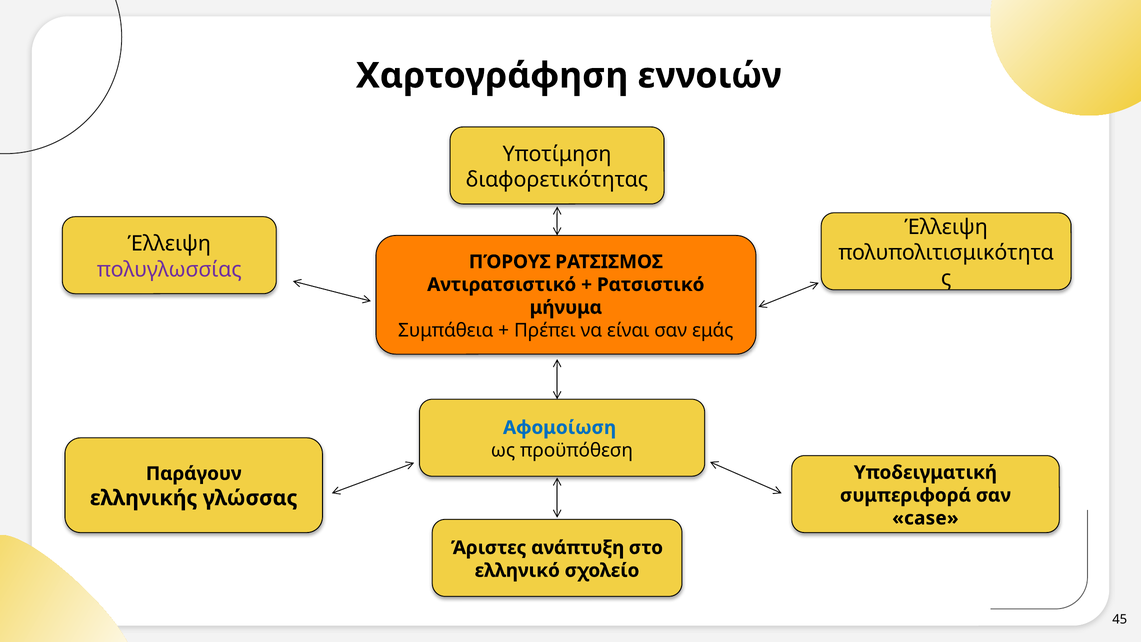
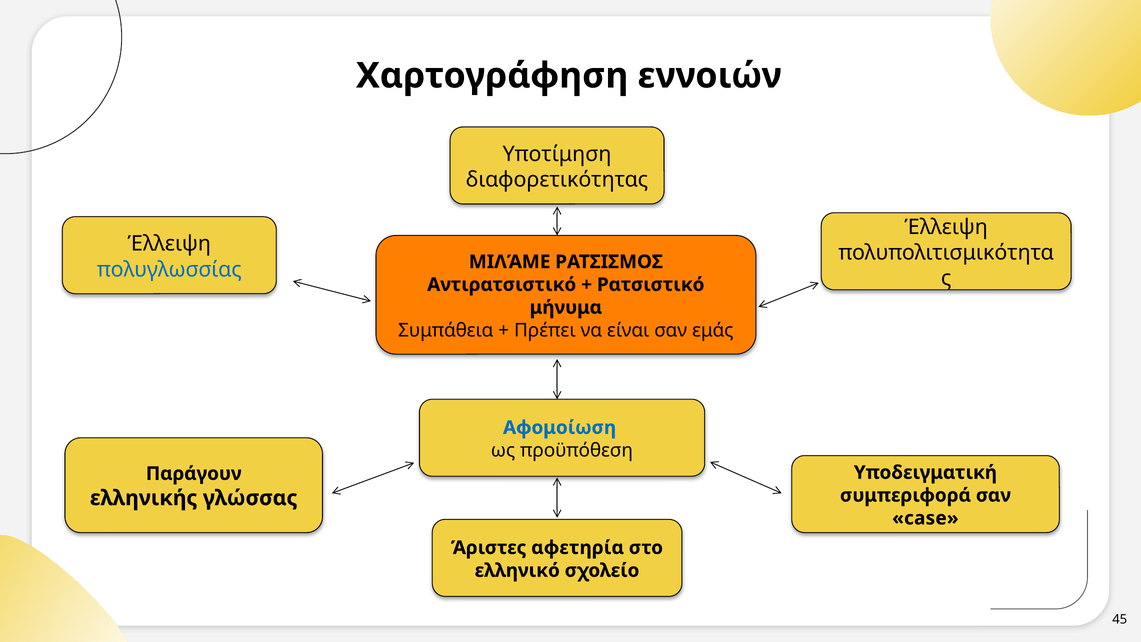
ΠΌΡΟΥΣ: ΠΌΡΟΥΣ -> ΜΙΛΆΜΕ (510, 262)
πολυγλωσσίας colour: purple -> blue (169, 269)
ανάπτυξη: ανάπτυξη -> αφετηρία (578, 548)
